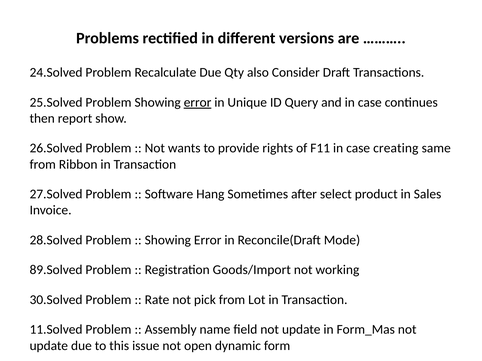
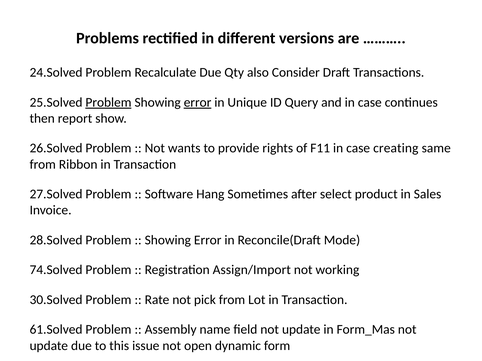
Problem underline: none -> present (108, 102)
89.Solved: 89.Solved -> 74.Solved (56, 270)
Goods/Import: Goods/Import -> Assign/Import (252, 270)
11.Solved: 11.Solved -> 61.Solved (56, 330)
